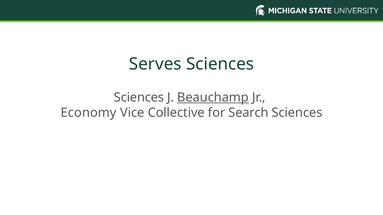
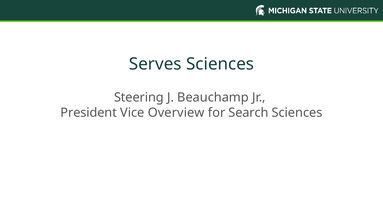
Sciences: Sciences -> Steering (139, 98)
Beauchamp underline: present -> none (213, 98)
Economy: Economy -> President (89, 113)
Collective: Collective -> Overview (176, 113)
